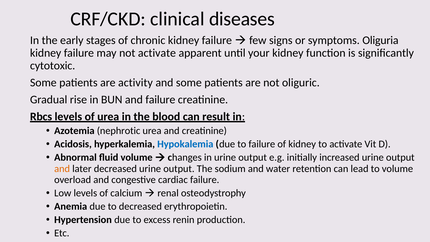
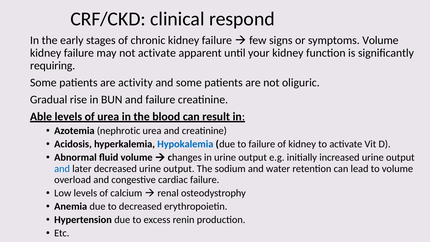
diseases: diseases -> respond (242, 19)
symptoms Oliguria: Oliguria -> Volume (380, 40)
cytotoxic: cytotoxic -> requiring (53, 65)
Rbcs: Rbcs -> Able (41, 117)
and colour: orange -> blue (62, 169)
